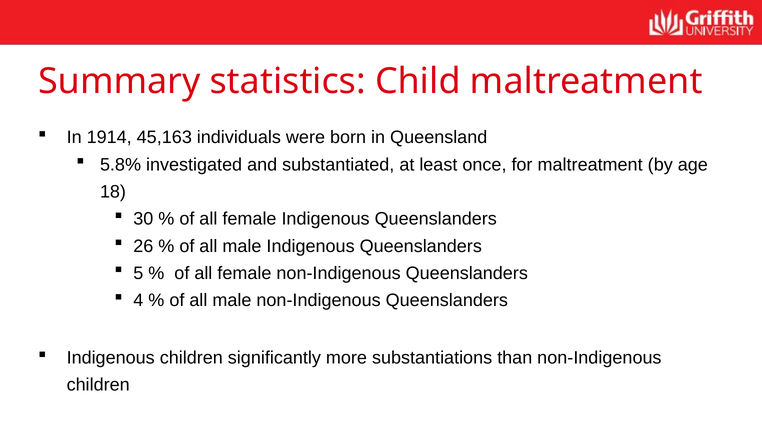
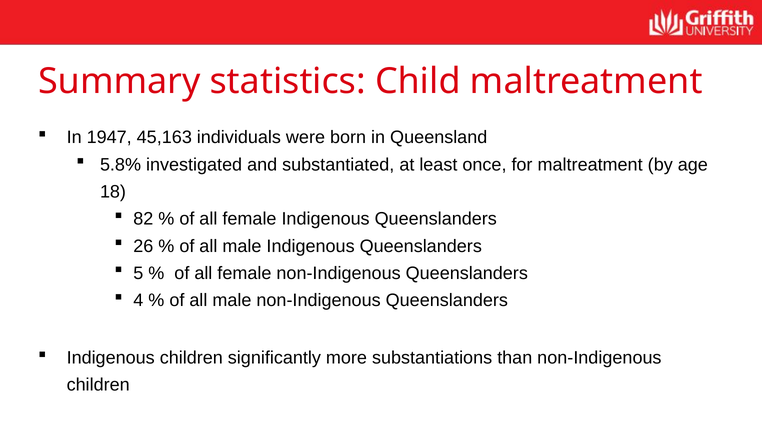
1914: 1914 -> 1947 (109, 138)
30: 30 -> 82 (143, 219)
